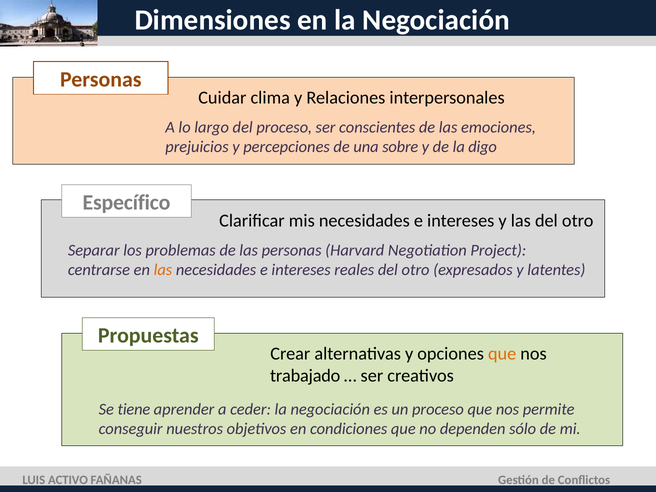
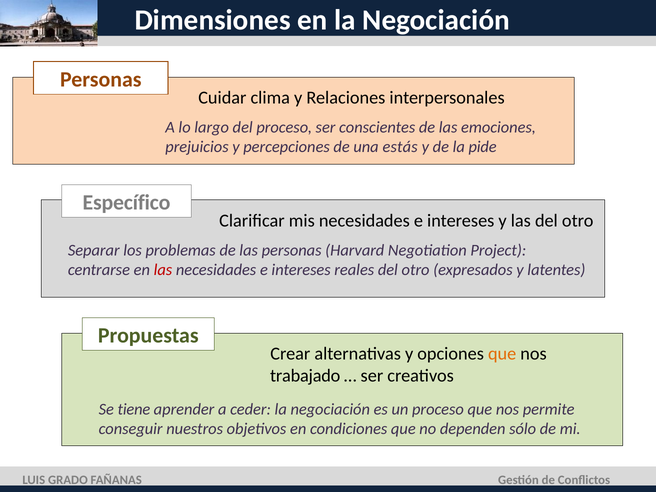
sobre: sobre -> estás (400, 147)
digo: digo -> pide (483, 147)
las colour: orange -> red (163, 270)
ACTIVO: ACTIVO -> GRADO (68, 480)
